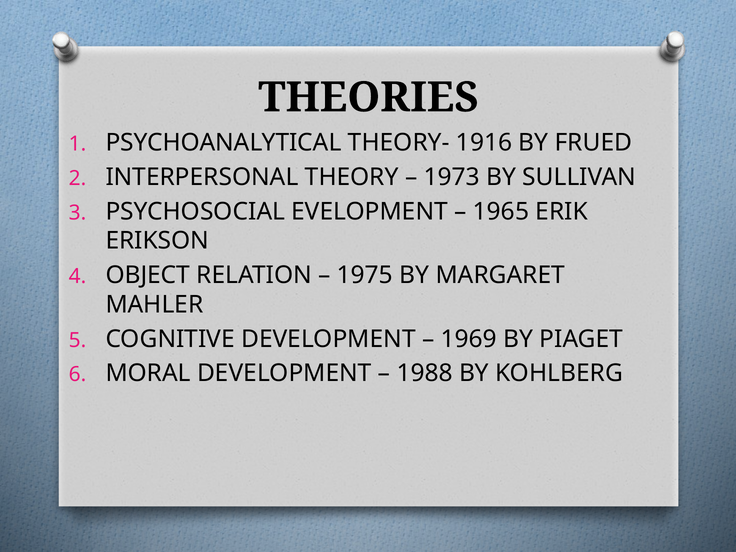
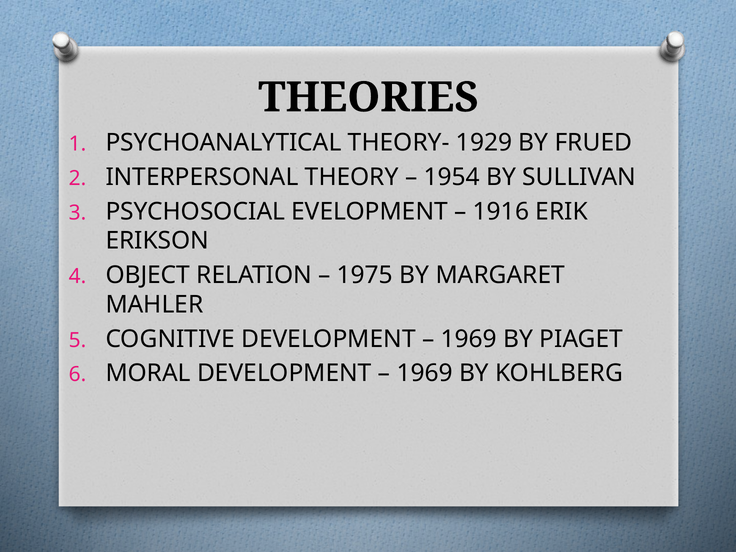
1916: 1916 -> 1929 (484, 143)
1973: 1973 -> 1954 (452, 177)
1965: 1965 -> 1916 (501, 211)
1988: 1988 -> 1969 (425, 373)
